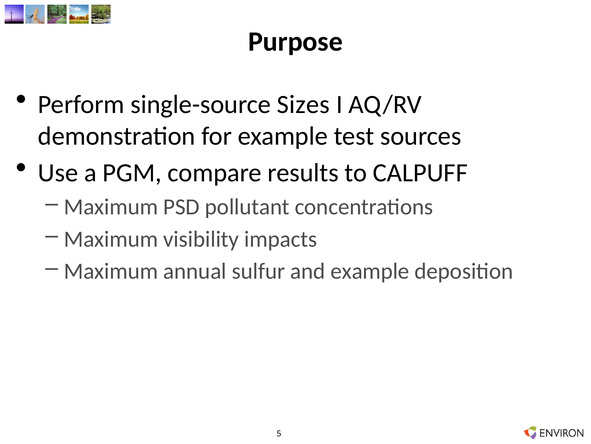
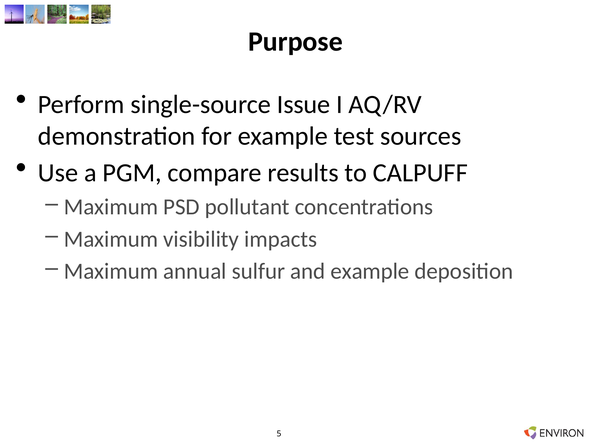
Sizes: Sizes -> Issue (304, 104)
